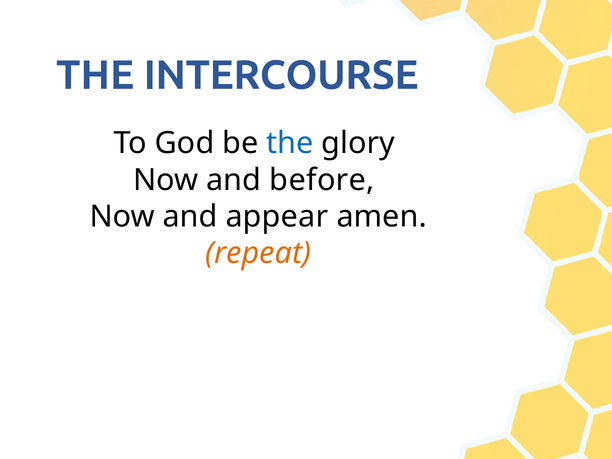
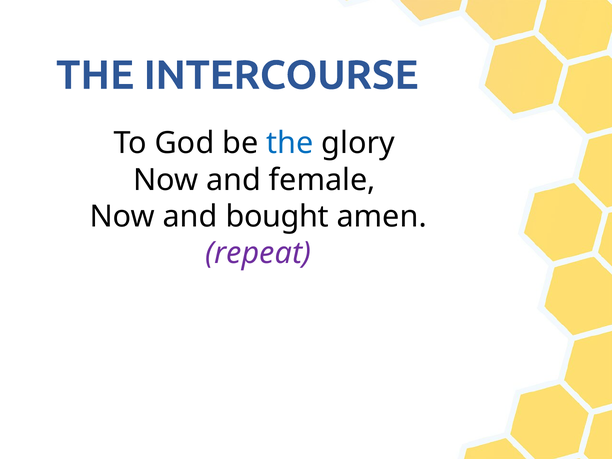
before: before -> female (322, 180)
appear: appear -> bought (277, 217)
repeat colour: orange -> purple (258, 253)
